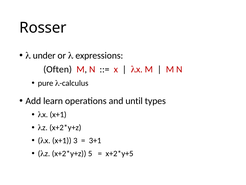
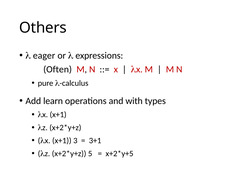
Rosser: Rosser -> Others (43, 28)
under: under -> eager (44, 55)
until: until -> with (134, 101)
